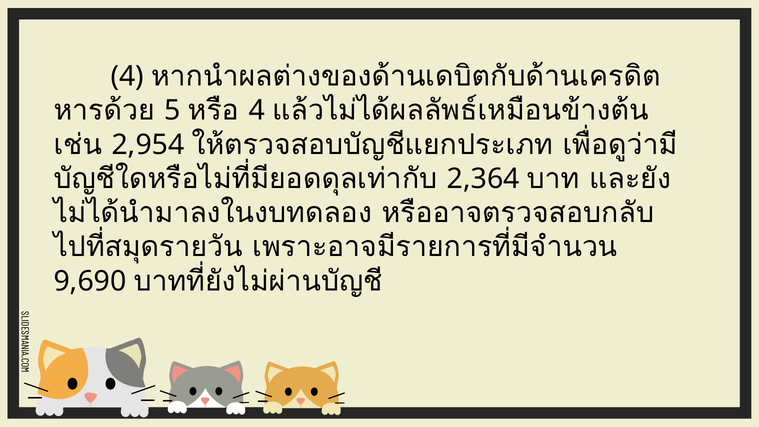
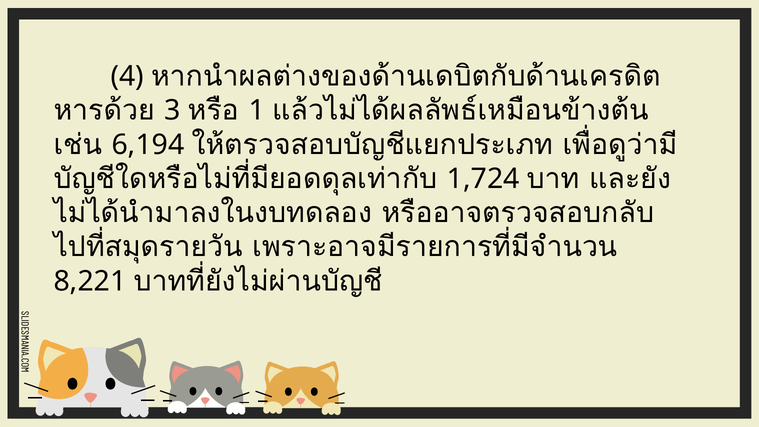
5: 5 -> 3 (173, 110)
4: 4 -> 1 (257, 110)
2,954: 2,954 -> 6,194 (148, 145)
2,364: 2,364 -> 1,724 (483, 179)
9,690: 9,690 -> 8,221 (90, 281)
